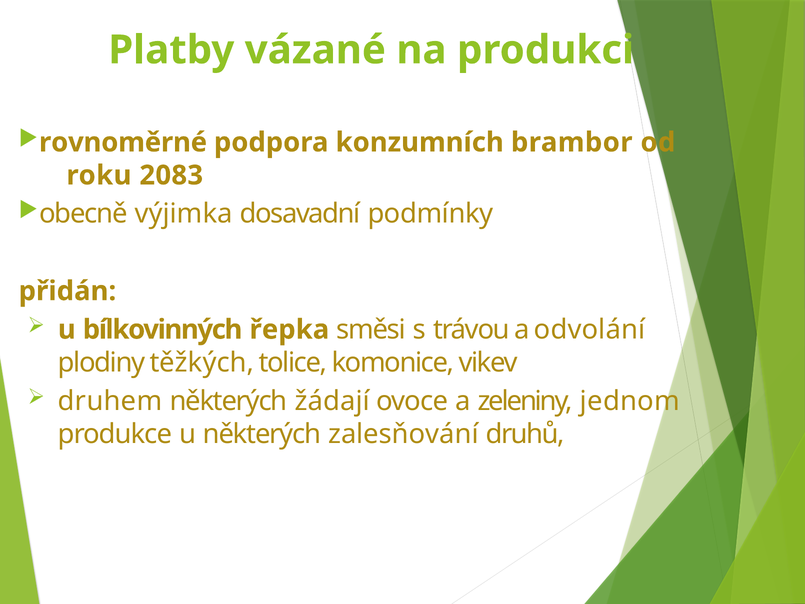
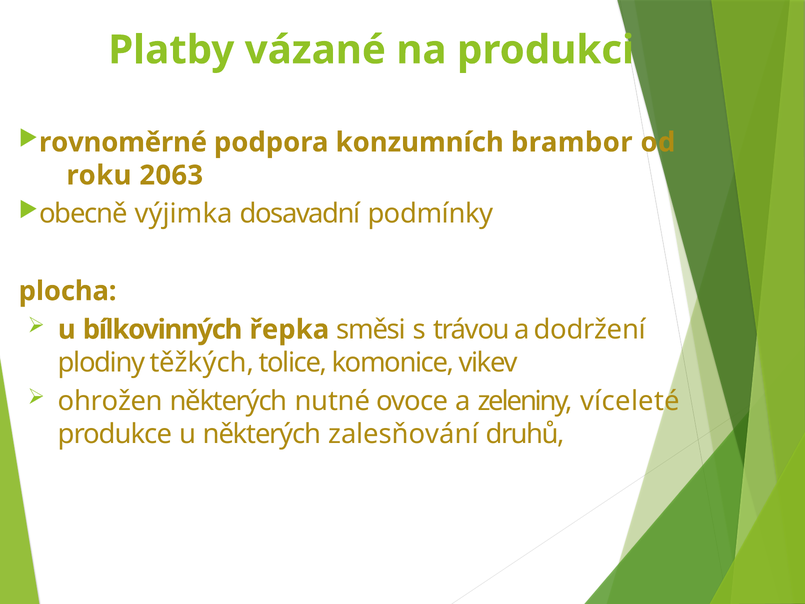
2083: 2083 -> 2063 (171, 175)
přidán: přidán -> plocha (68, 291)
odvolání: odvolání -> dodržení (590, 330)
druhem: druhem -> ohrožen (110, 401)
žádají: žádají -> nutné (332, 401)
jednom: jednom -> víceleté (630, 401)
